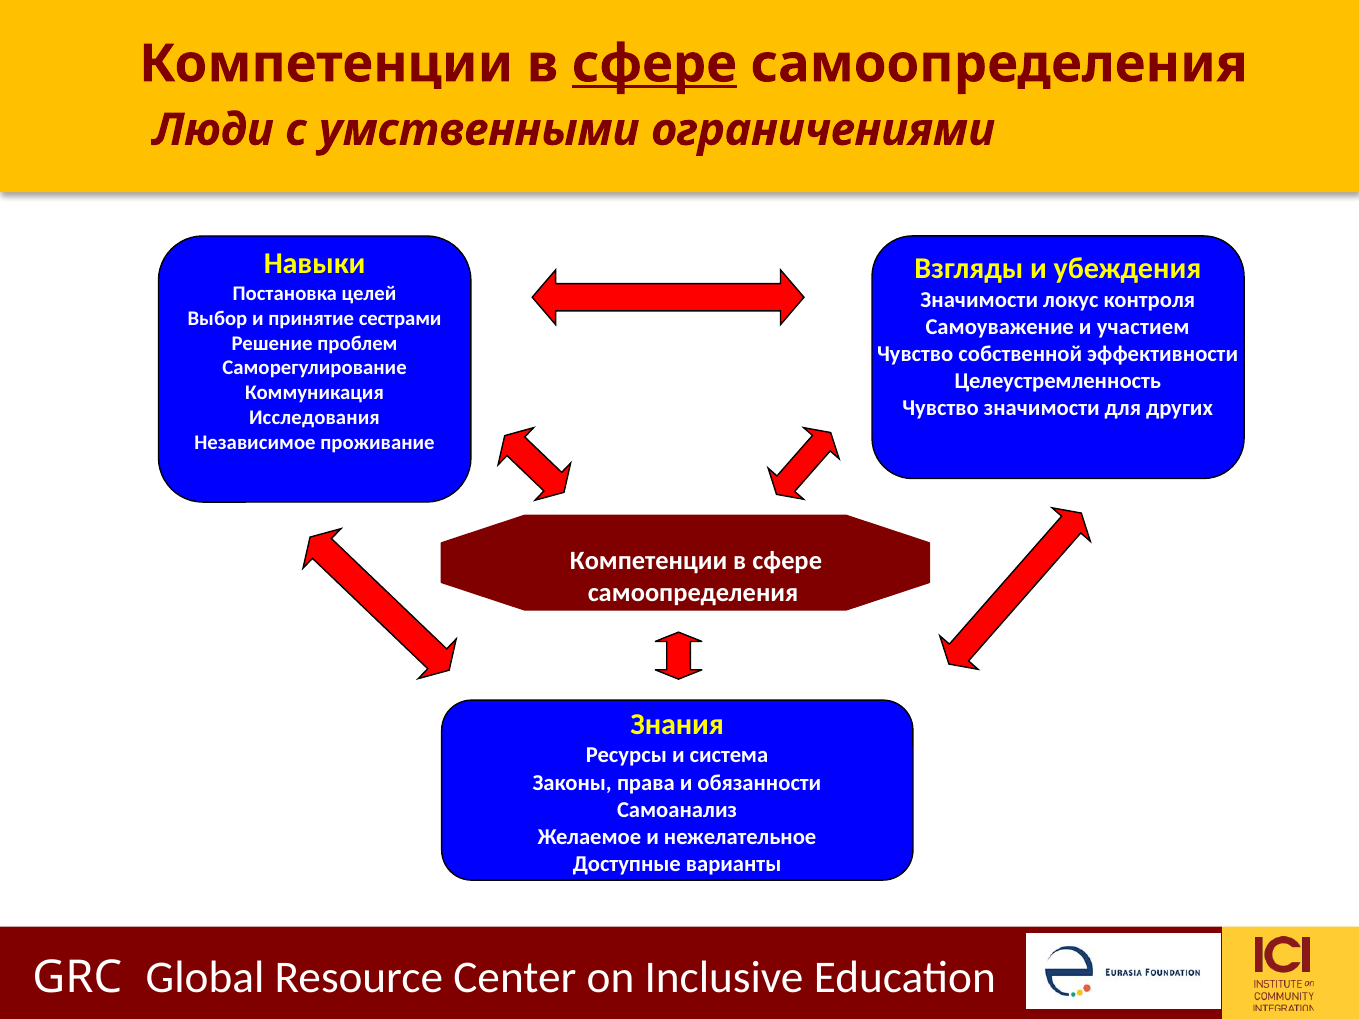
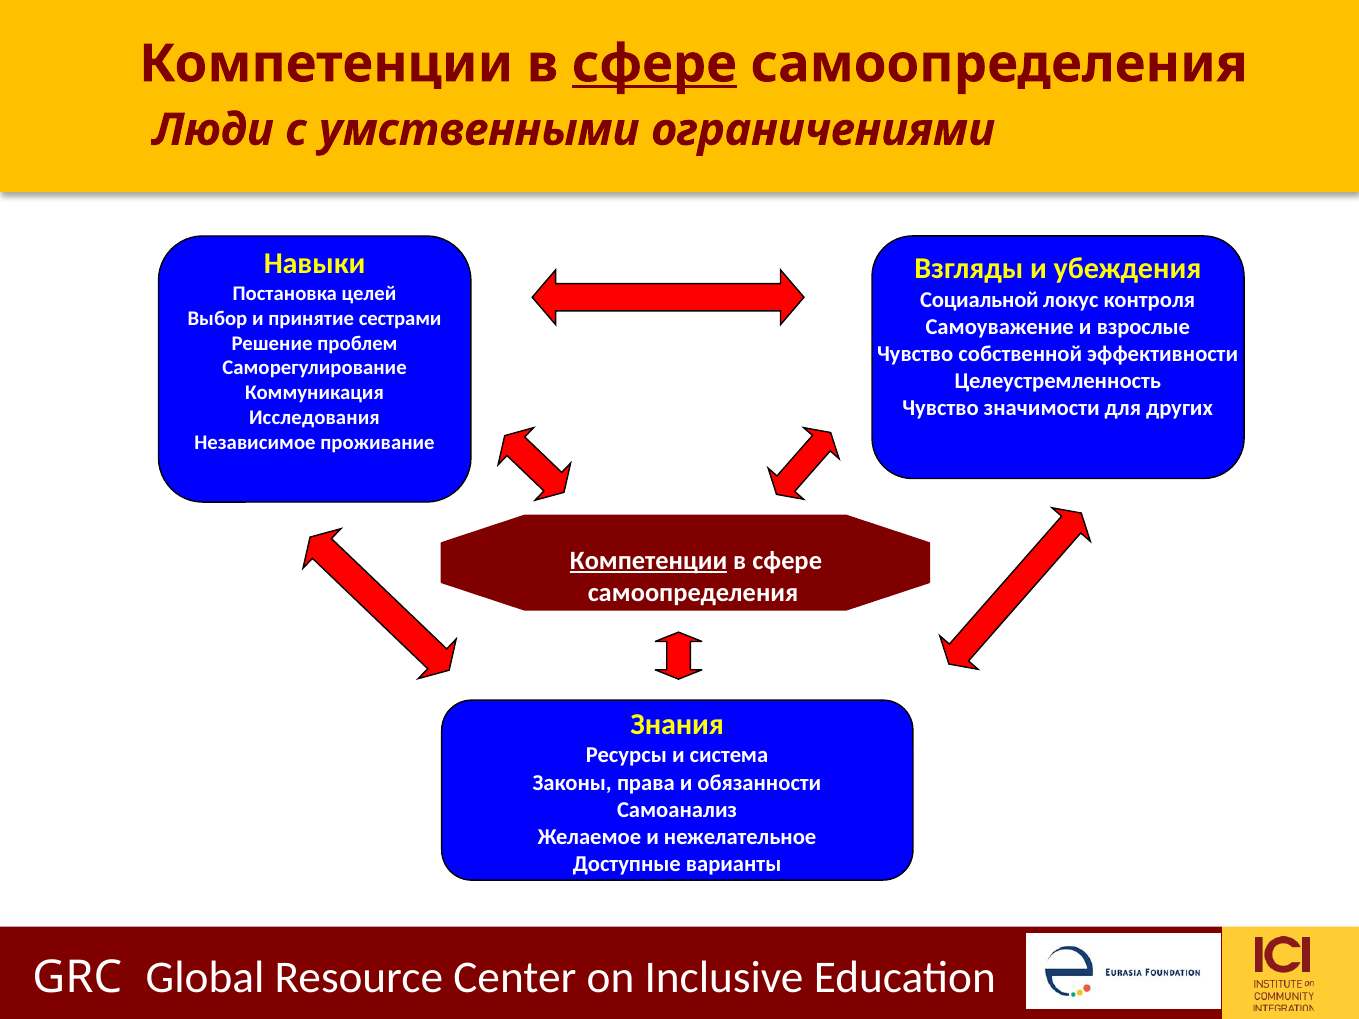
Значимости: Значимости -> Социальной (979, 300)
участием: участием -> взрослые (1143, 327)
Компетенции underline: none -> present (649, 561)
